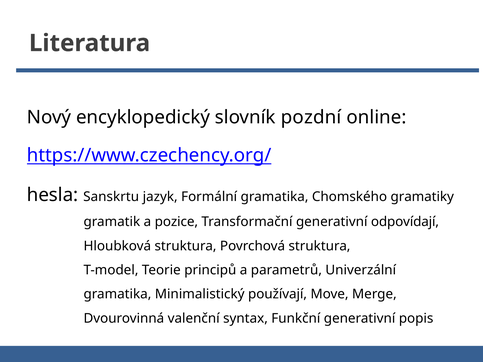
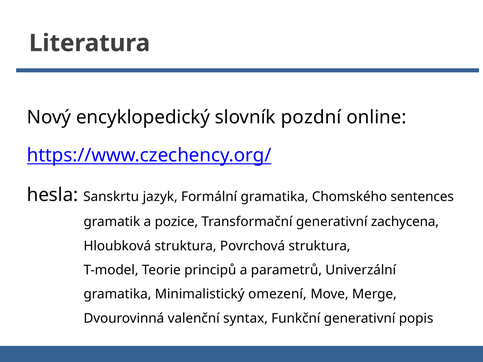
gramatiky: gramatiky -> sentences (422, 197)
odpovídají: odpovídají -> zachycena (405, 222)
používají: používají -> omezení (277, 294)
